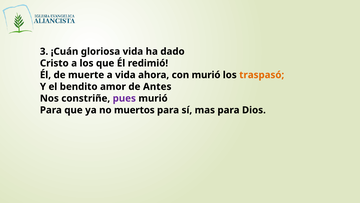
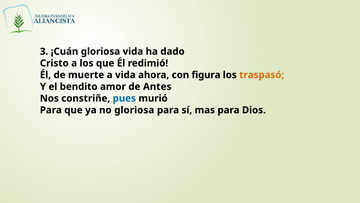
con murió: murió -> figura (206, 75)
pues colour: purple -> blue (124, 98)
no muertos: muertos -> gloriosa (134, 110)
